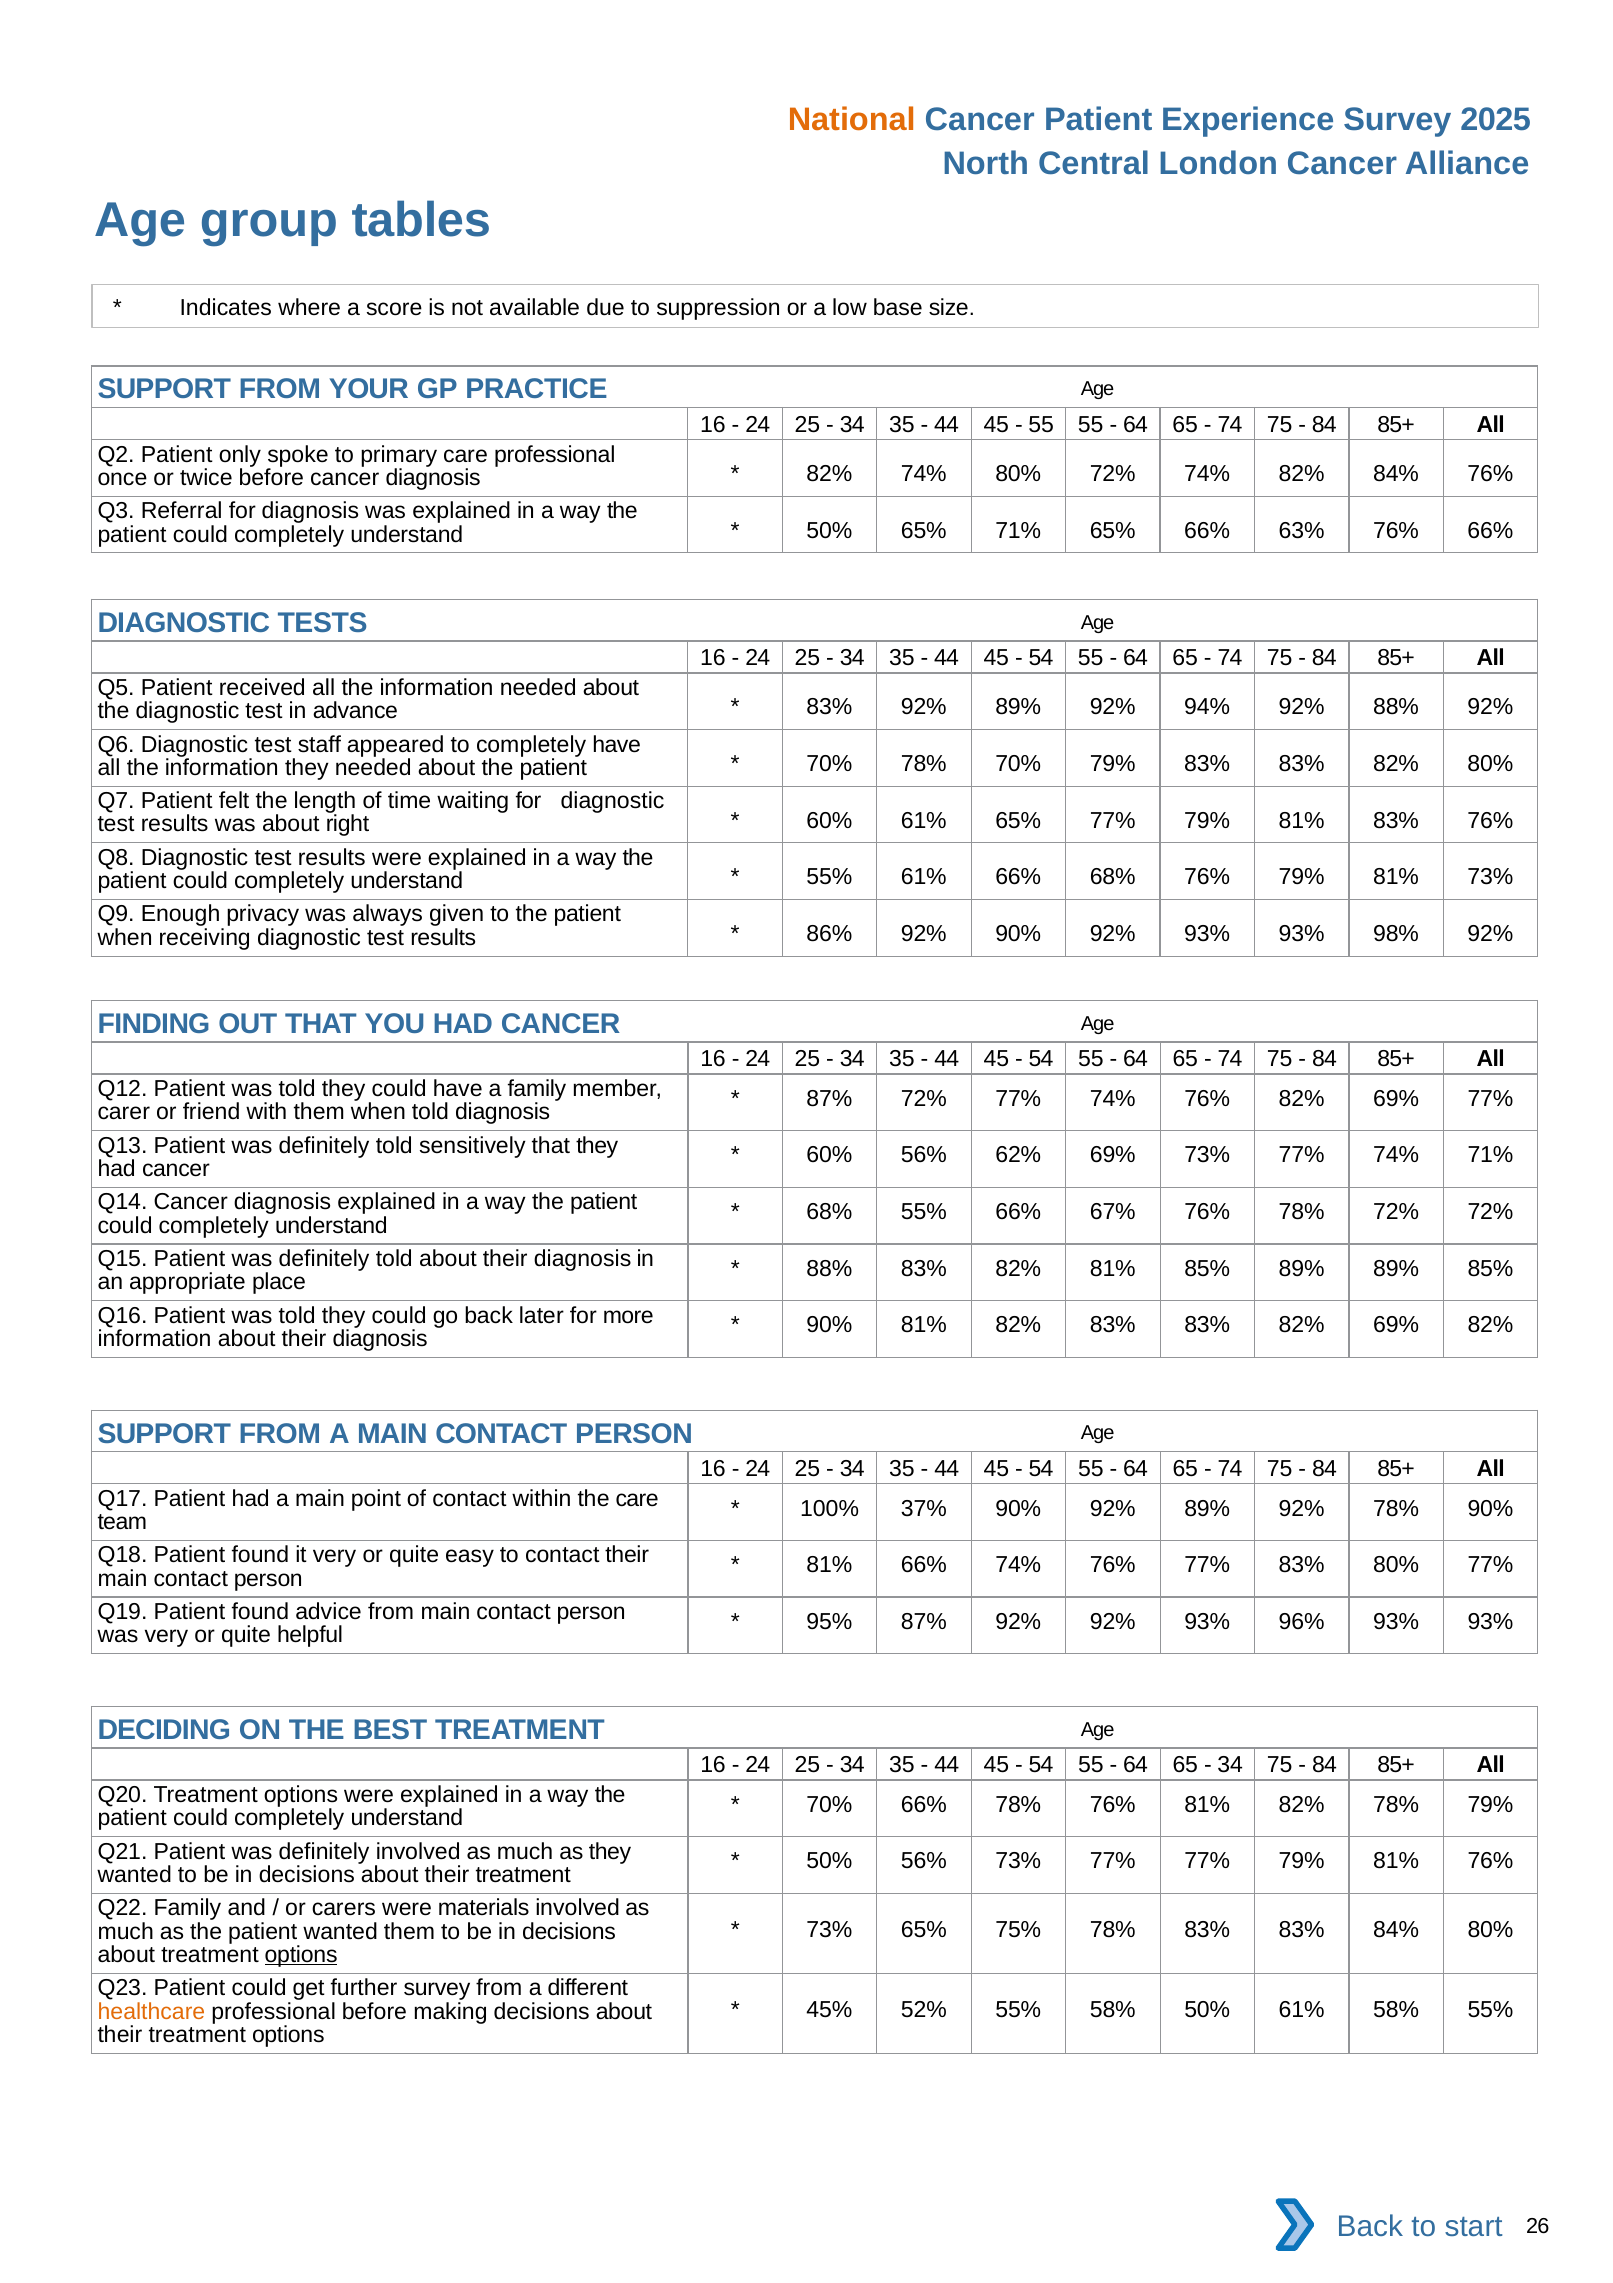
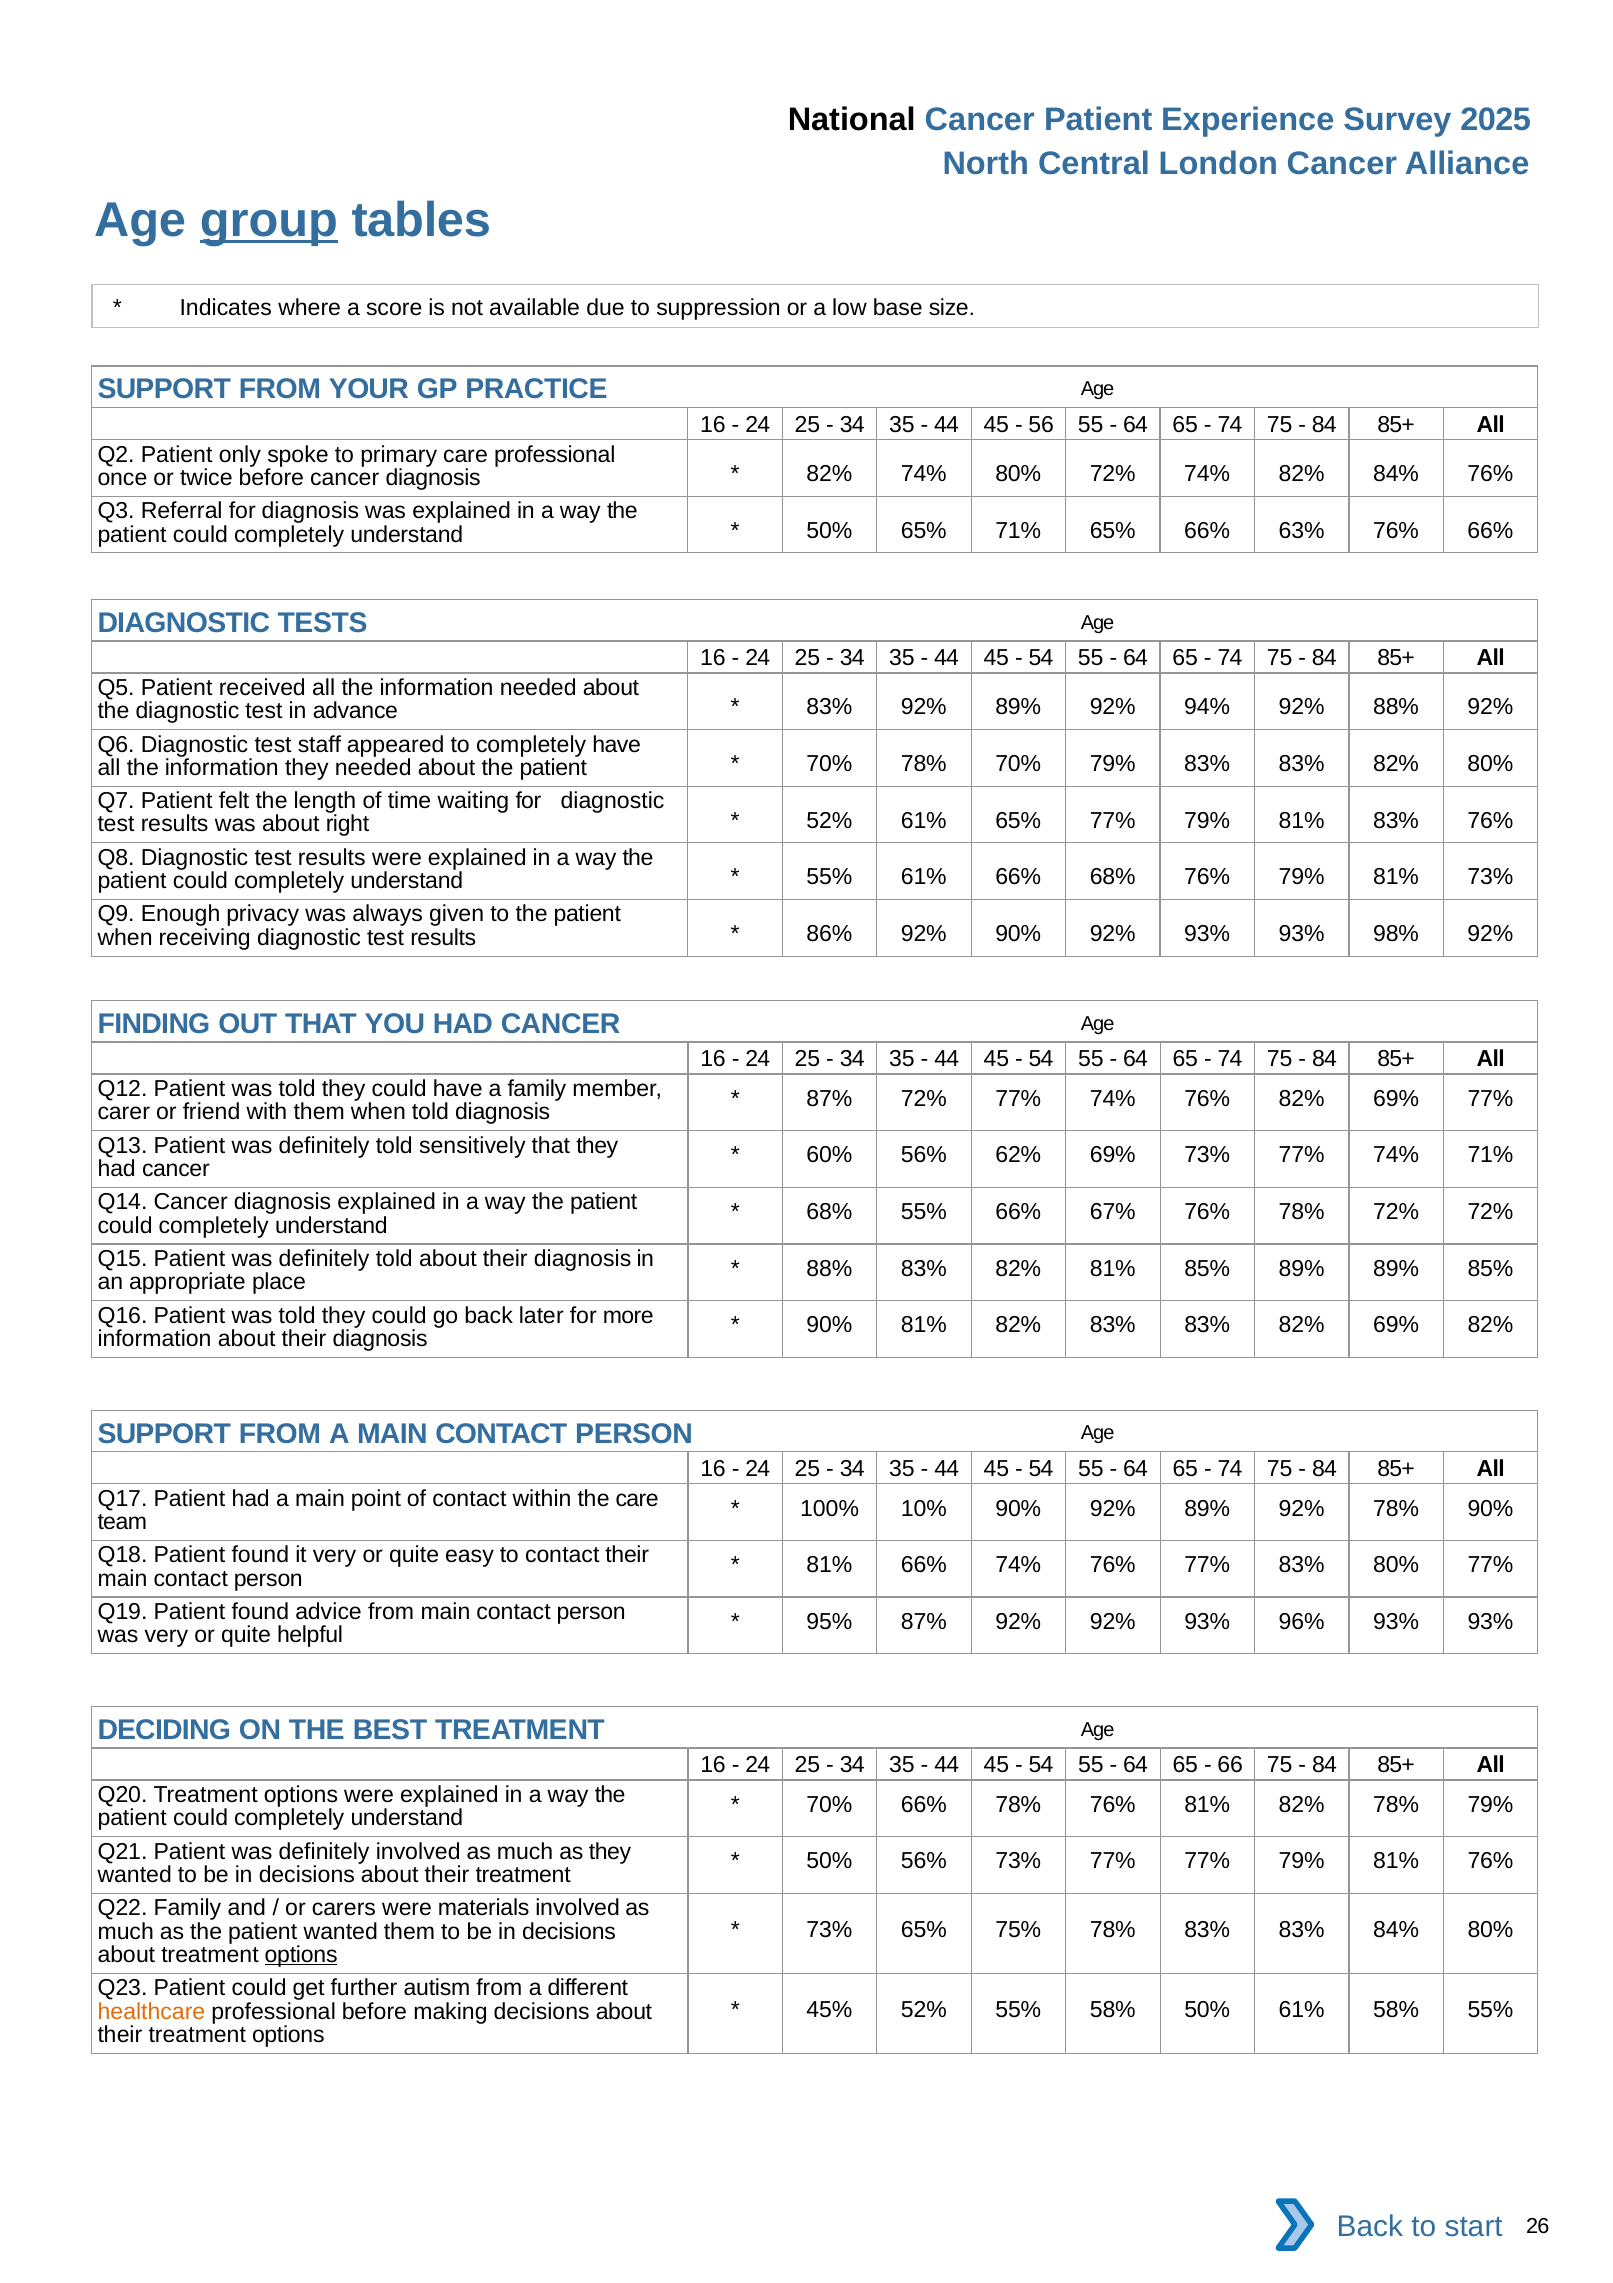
National colour: orange -> black (852, 120)
group underline: none -> present (269, 220)
55: 55 -> 56 (1041, 424)
60%: 60% -> 52% (829, 820)
37%: 37% -> 10% (924, 1508)
34: 34 -> 66 (1230, 1765)
further survey: survey -> autism (437, 1988)
